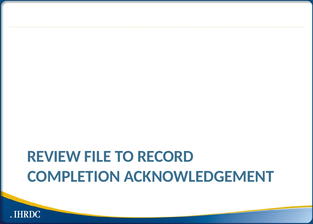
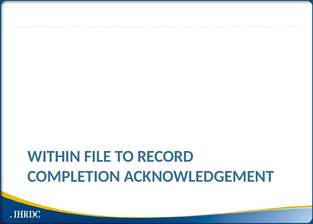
REVIEW: REVIEW -> WITHIN (54, 156)
